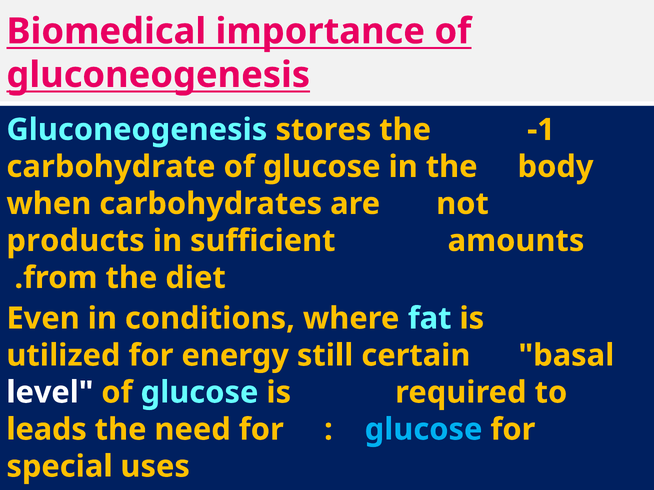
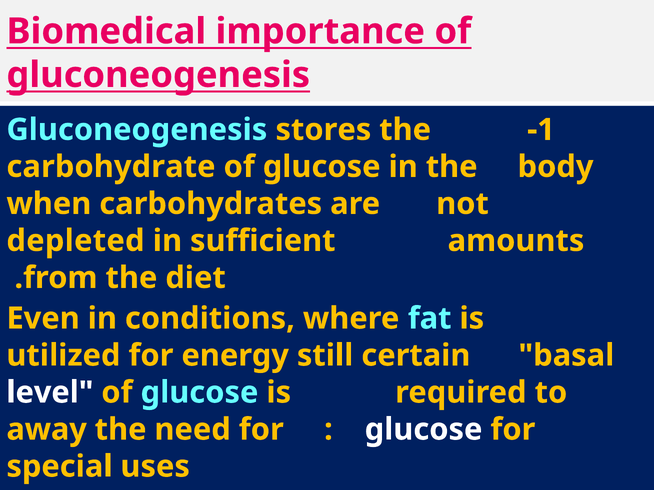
products: products -> depleted (75, 241)
leads: leads -> away (47, 430)
glucose colour: light blue -> white (424, 430)
